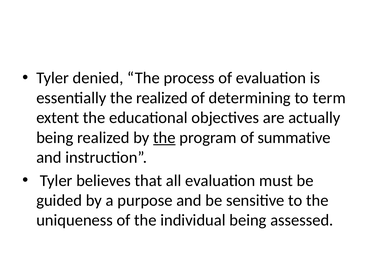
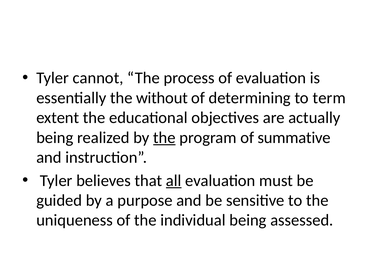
denied: denied -> cannot (98, 78)
the realized: realized -> without (162, 98)
all underline: none -> present (174, 181)
